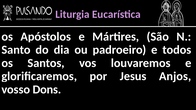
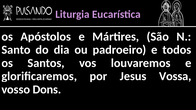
Anjos: Anjos -> Vossa (175, 76)
